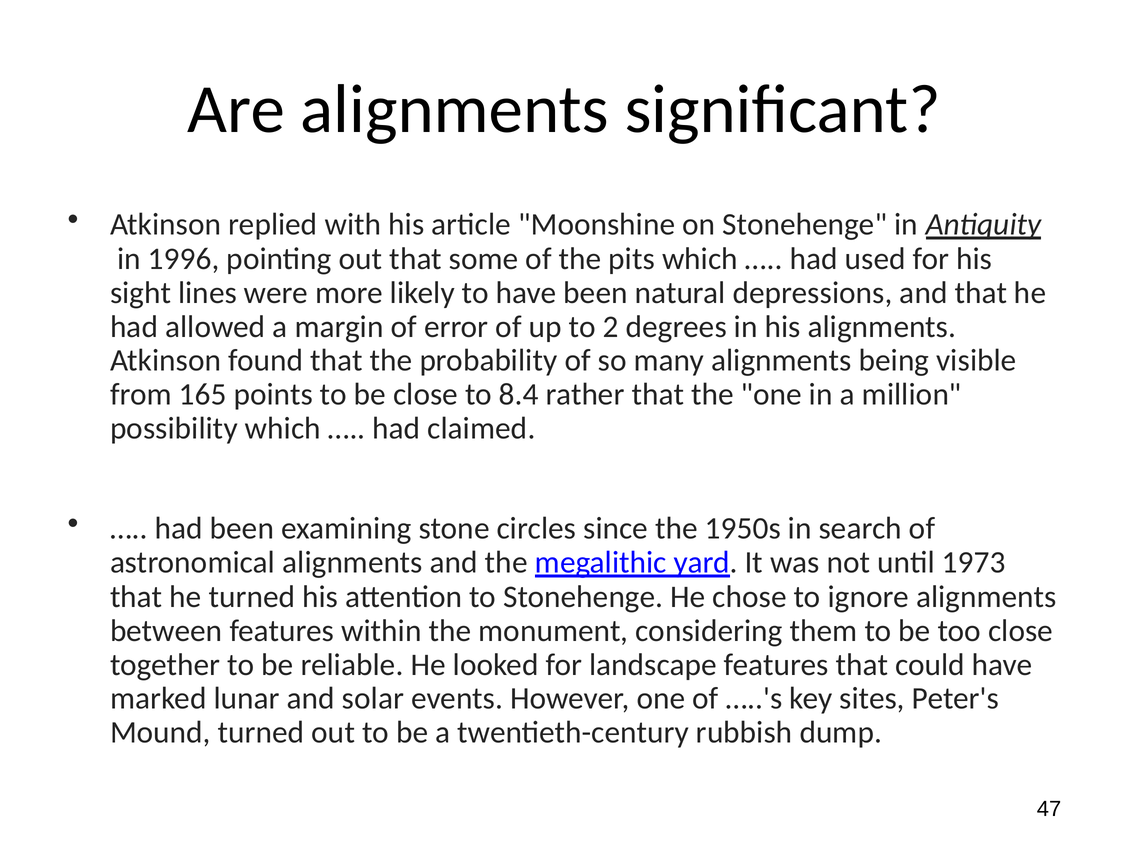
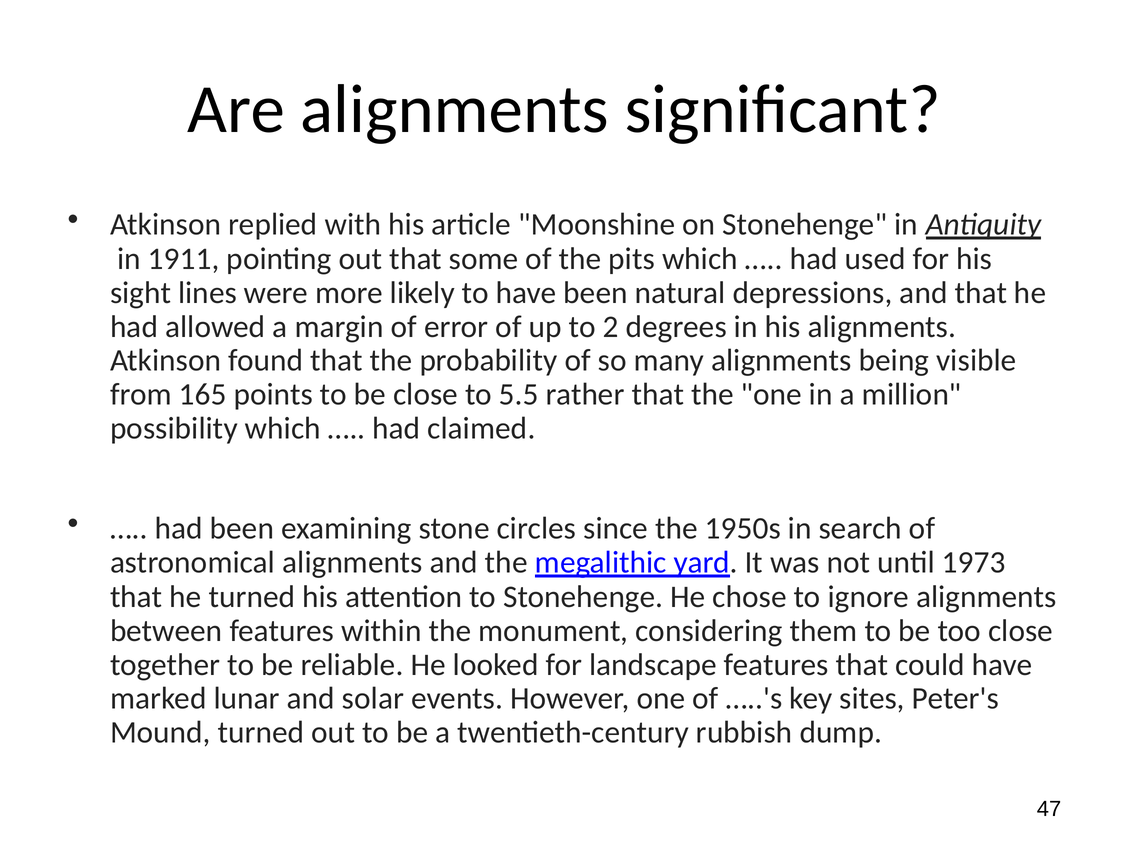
1996: 1996 -> 1911 (184, 259)
8.4: 8.4 -> 5.5 (519, 394)
